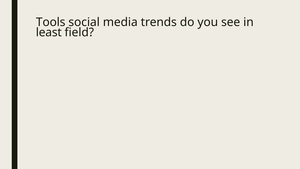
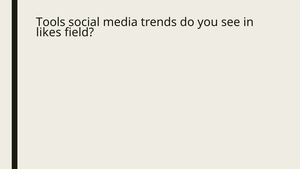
least: least -> likes (49, 32)
